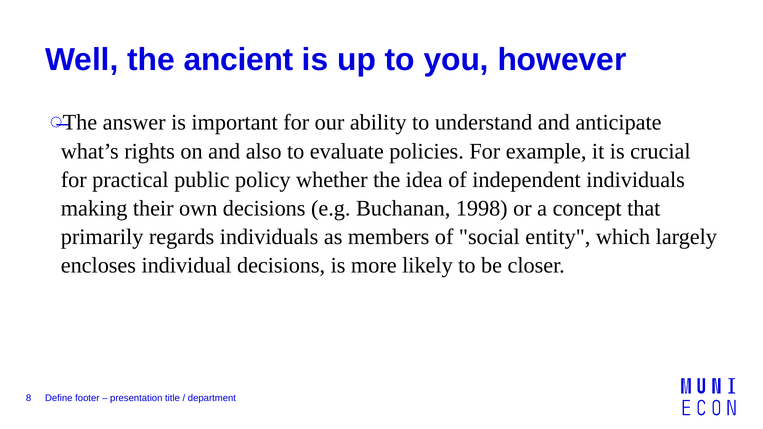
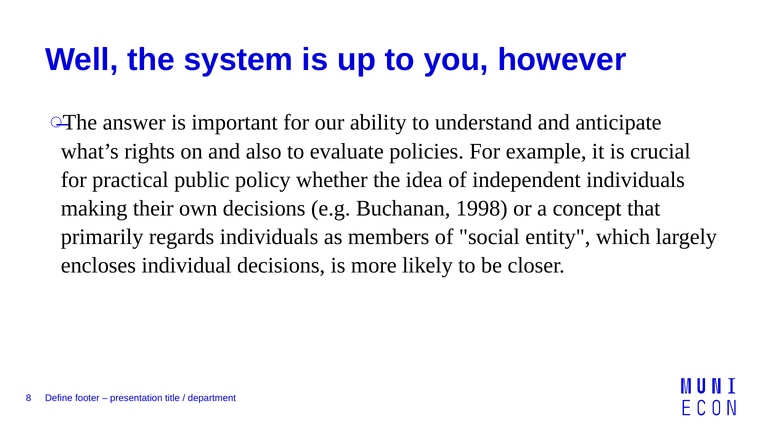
ancient: ancient -> system (238, 60)
